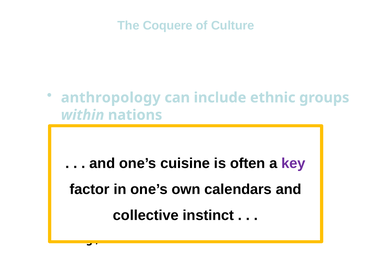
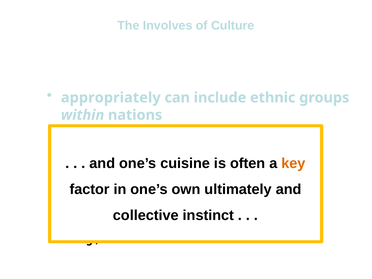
Coquere: Coquere -> Involves (168, 26)
anthropology: anthropology -> appropriately (111, 98)
key colour: purple -> orange (293, 163)
calendars: calendars -> ultimately (238, 189)
